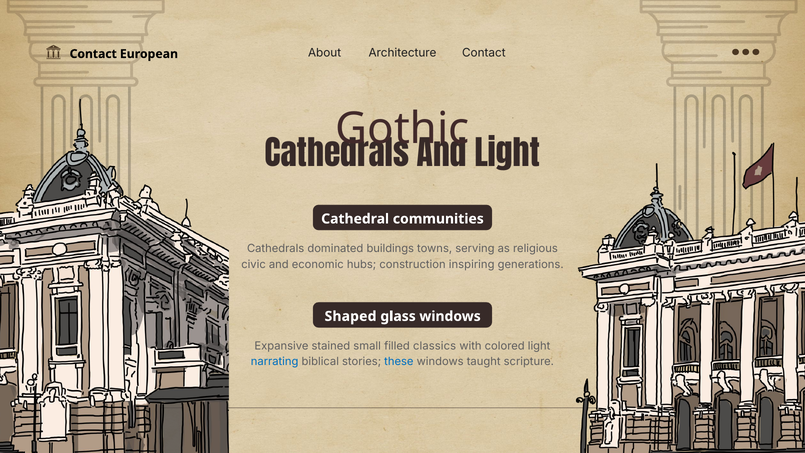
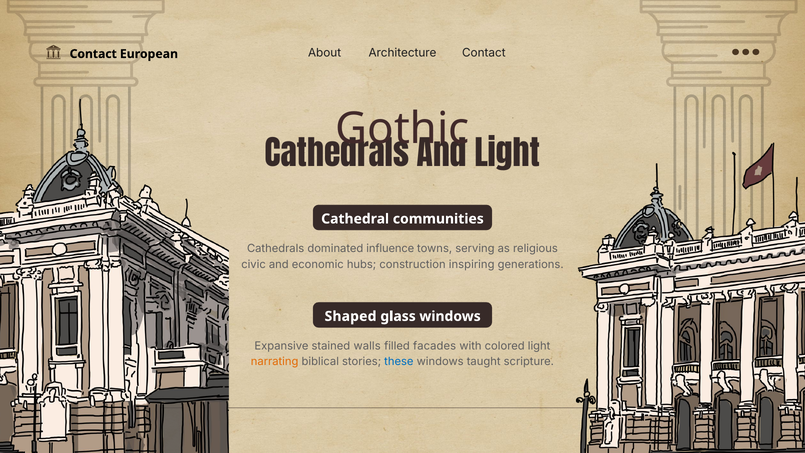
buildings: buildings -> influence (390, 249)
small: small -> walls (367, 346)
classics: classics -> facades (435, 346)
narrating colour: blue -> orange (275, 362)
